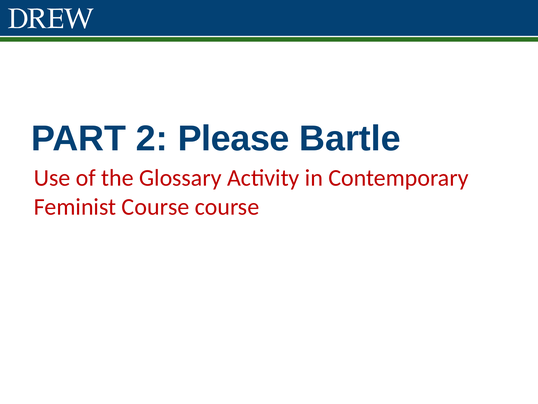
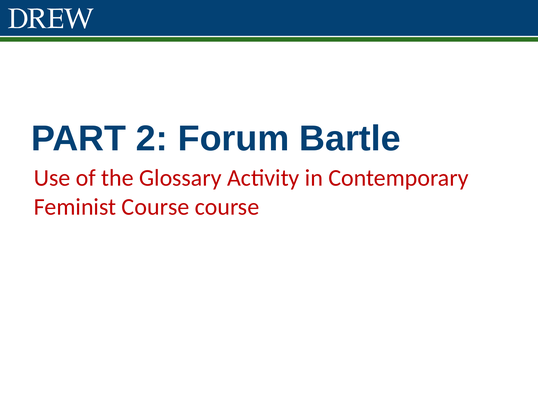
Please: Please -> Forum (234, 139)
